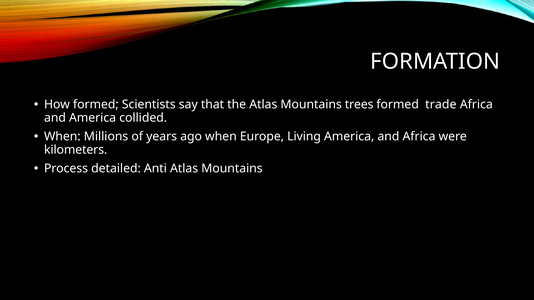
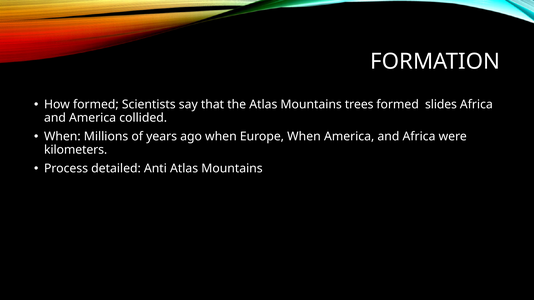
trade: trade -> slides (441, 105)
Europe Living: Living -> When (304, 137)
